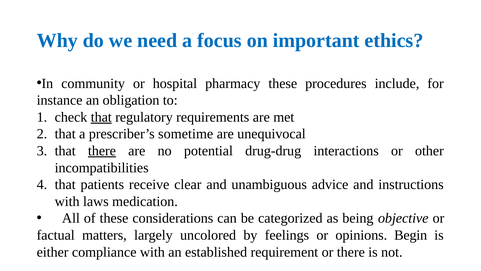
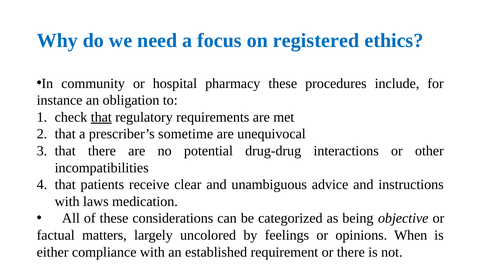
important: important -> registered (316, 40)
there underline: present -> none (102, 151)
Begin: Begin -> When (411, 235)
